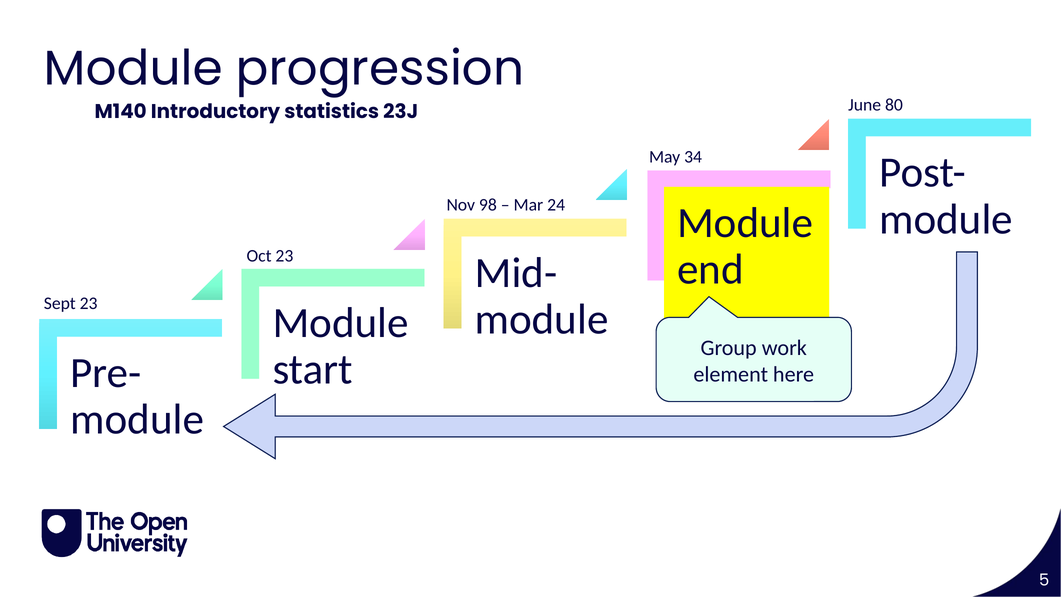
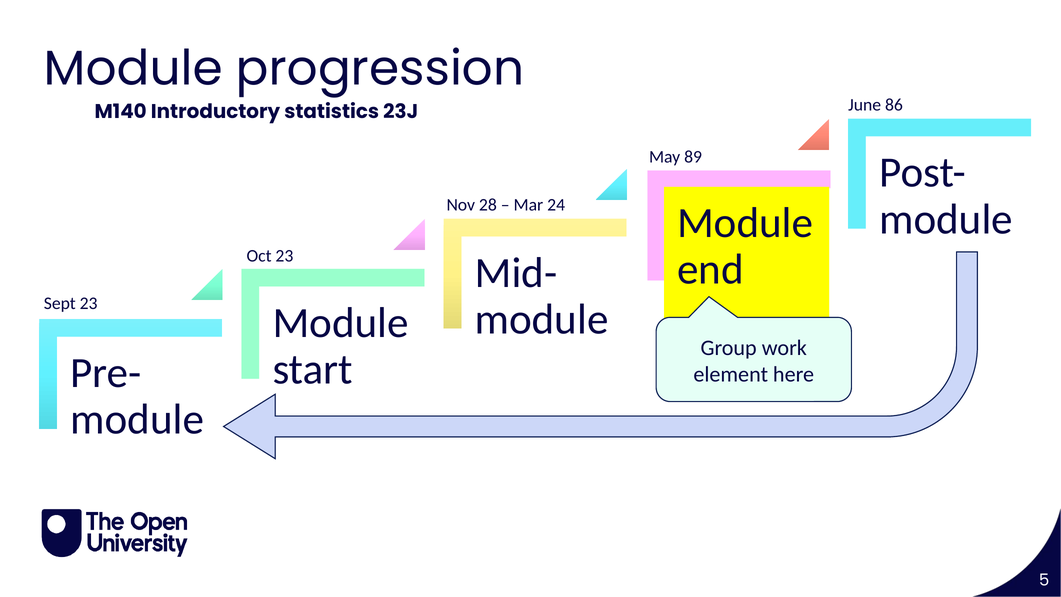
80: 80 -> 86 (894, 105)
34: 34 -> 89 (693, 157)
98: 98 -> 28 (488, 205)
